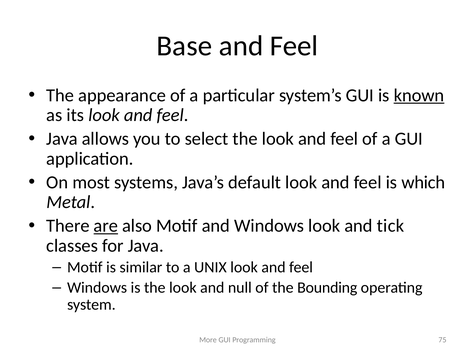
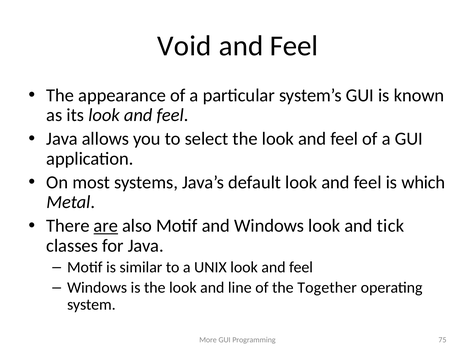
Base: Base -> Void (184, 46)
known underline: present -> none (419, 95)
null: null -> line (240, 288)
Bounding: Bounding -> Together (327, 288)
